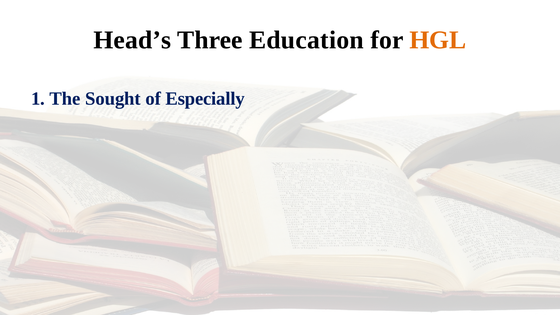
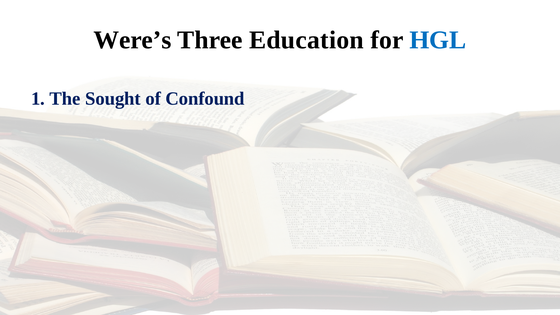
Head’s: Head’s -> Were’s (132, 40)
HGL colour: orange -> blue (438, 40)
Especially: Especially -> Confound (205, 99)
